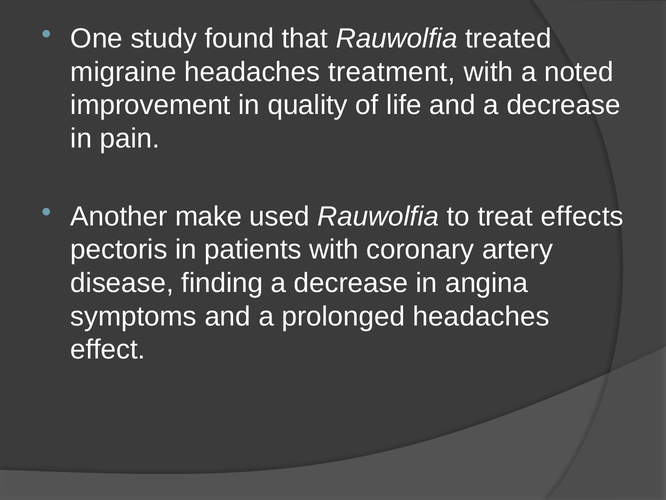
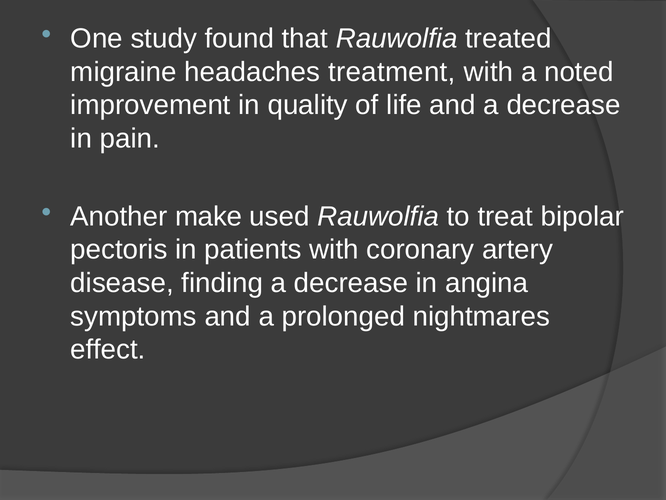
effects: effects -> bipolar (582, 216)
prolonged headaches: headaches -> nightmares (481, 316)
